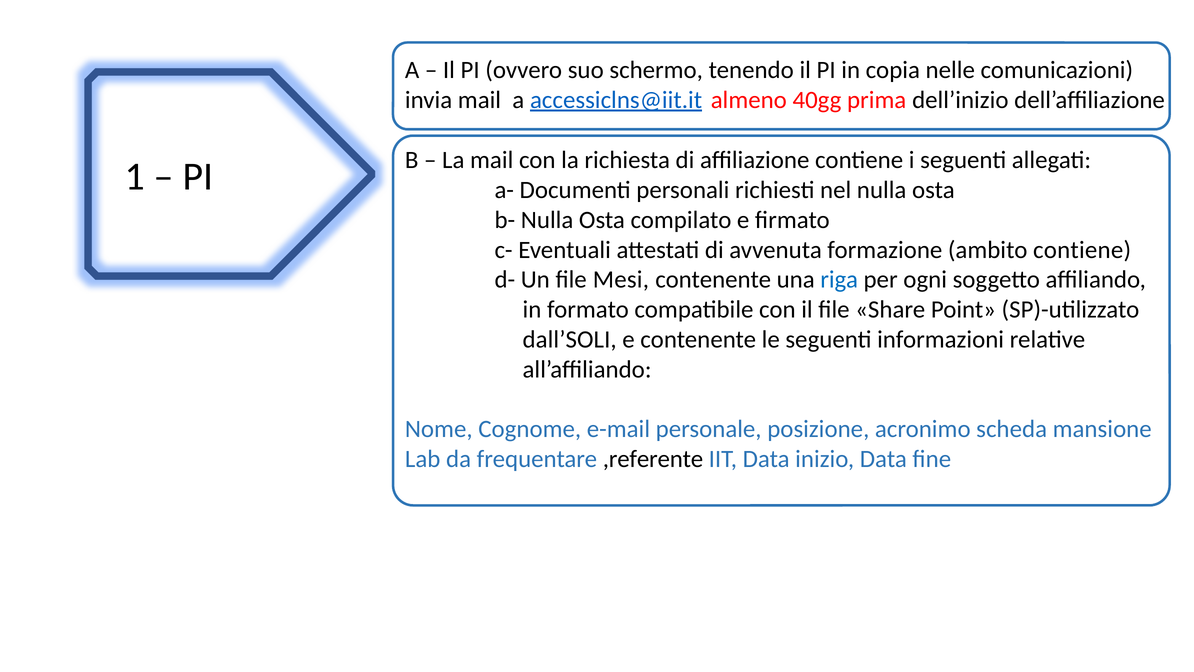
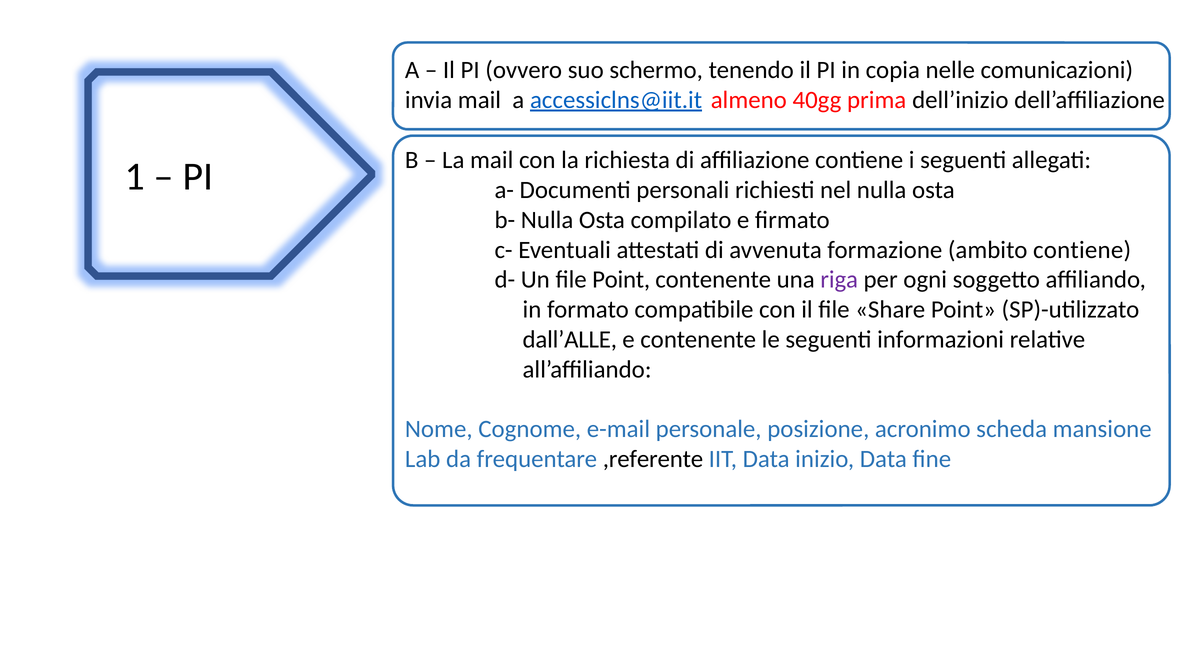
file Mesi: Mesi -> Point (621, 280)
riga colour: blue -> purple (839, 280)
dall’SOLI: dall’SOLI -> dall’ALLE (570, 339)
